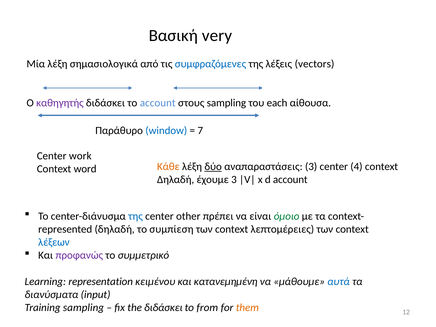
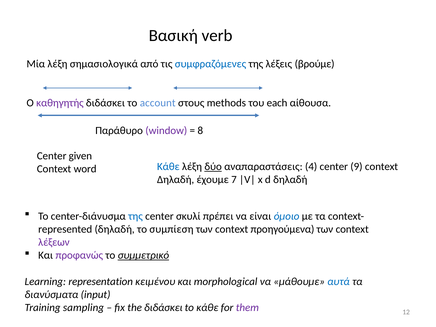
very: very -> verb (217, 35)
vectors: vectors -> βρούμε (315, 64)
στους sampling: sampling -> methods (226, 103)
window colour: blue -> purple (166, 131)
7: 7 -> 8 (200, 131)
work: work -> given (80, 156)
Κάθε colour: orange -> blue (168, 167)
αναπαραστάσεις 3: 3 -> 4 (311, 167)
4: 4 -> 9 (356, 167)
έχουμε 3: 3 -> 7 (234, 180)
d account: account -> δηλαδή (290, 180)
other: other -> σκυλί (188, 216)
όμοιο colour: green -> blue (287, 216)
λεπτομέρειες: λεπτομέρειες -> προηγούμενα (282, 229)
λέξεων colour: blue -> purple (54, 242)
συμμετρικό underline: none -> present (143, 255)
κατανεμημένη: κατανεμημένη -> morphological (226, 281)
to from: from -> κάθε (207, 308)
them colour: orange -> purple (247, 308)
